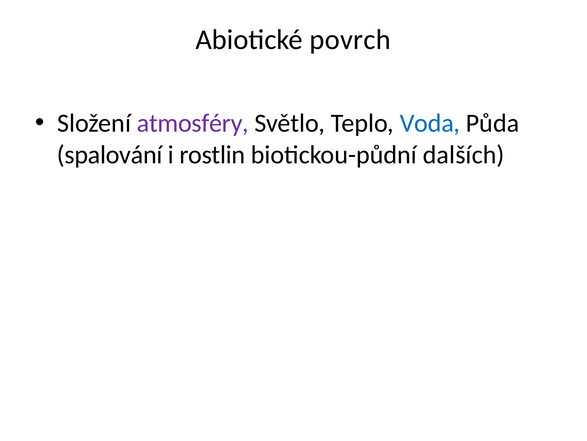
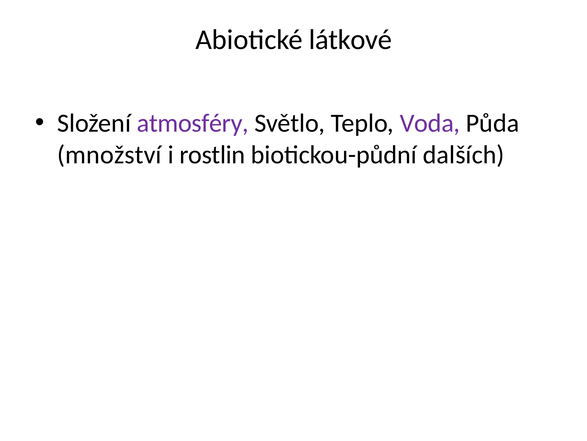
povrch: povrch -> látkové (350, 40)
Voda colour: blue -> purple (430, 123)
spalování: spalování -> množství (109, 154)
